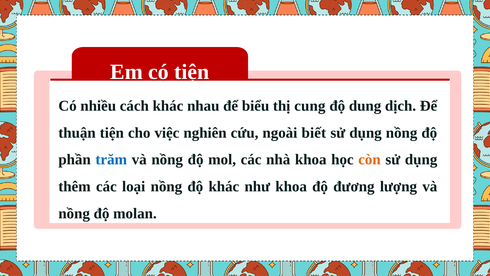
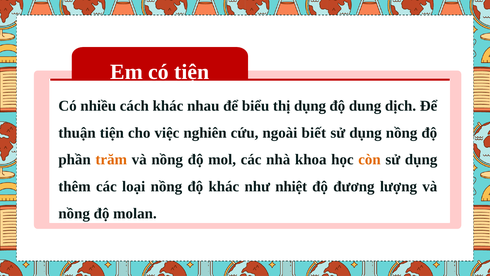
thị cung: cung -> dụng (310, 106)
trăm colour: blue -> orange (111, 159)
như khoa: khoa -> nhiệt (291, 186)
